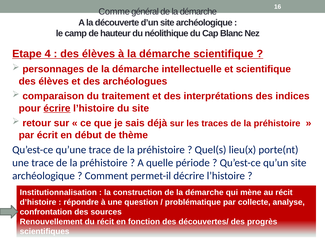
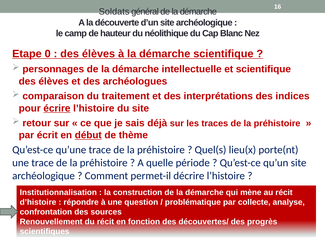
Comme: Comme -> Soldats (114, 12)
4: 4 -> 0 (48, 54)
début underline: none -> present (88, 136)
